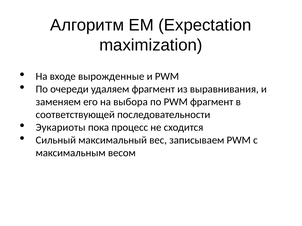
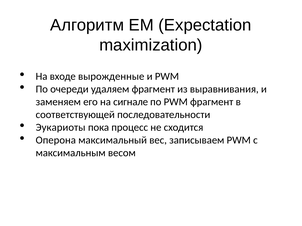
выбора: выбора -> сигнале (131, 102)
Сильный: Сильный -> Оперона (56, 140)
